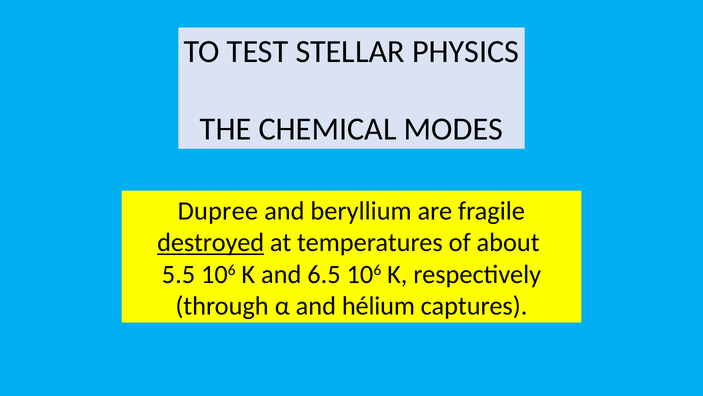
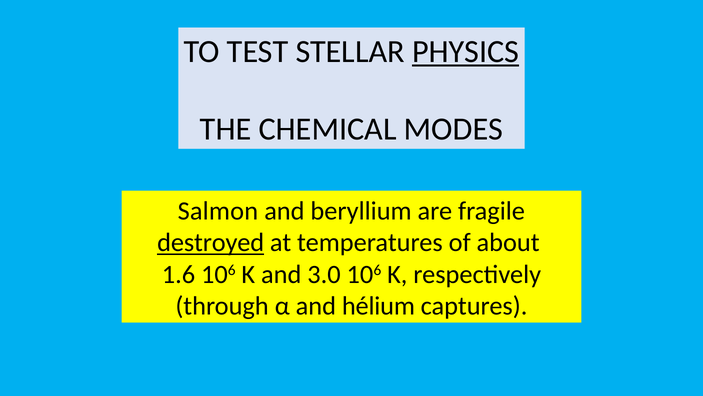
PHYSICS underline: none -> present (466, 52)
Dupree: Dupree -> Salmon (218, 211)
5.5: 5.5 -> 1.6 (178, 274)
6.5: 6.5 -> 3.0 (324, 274)
